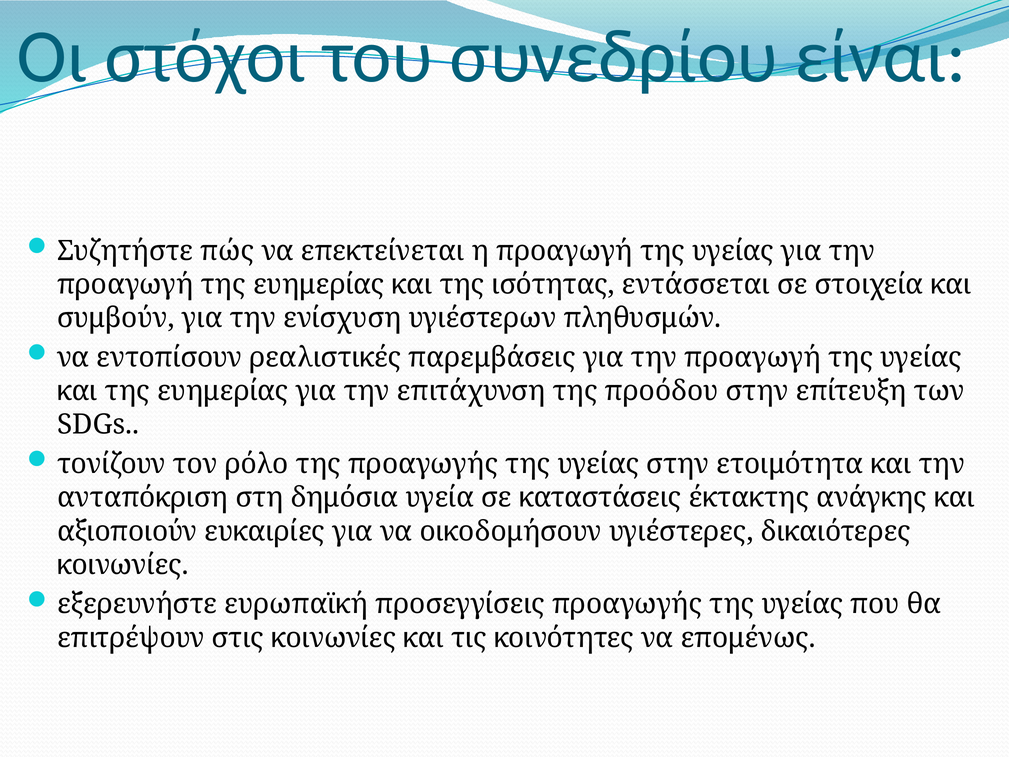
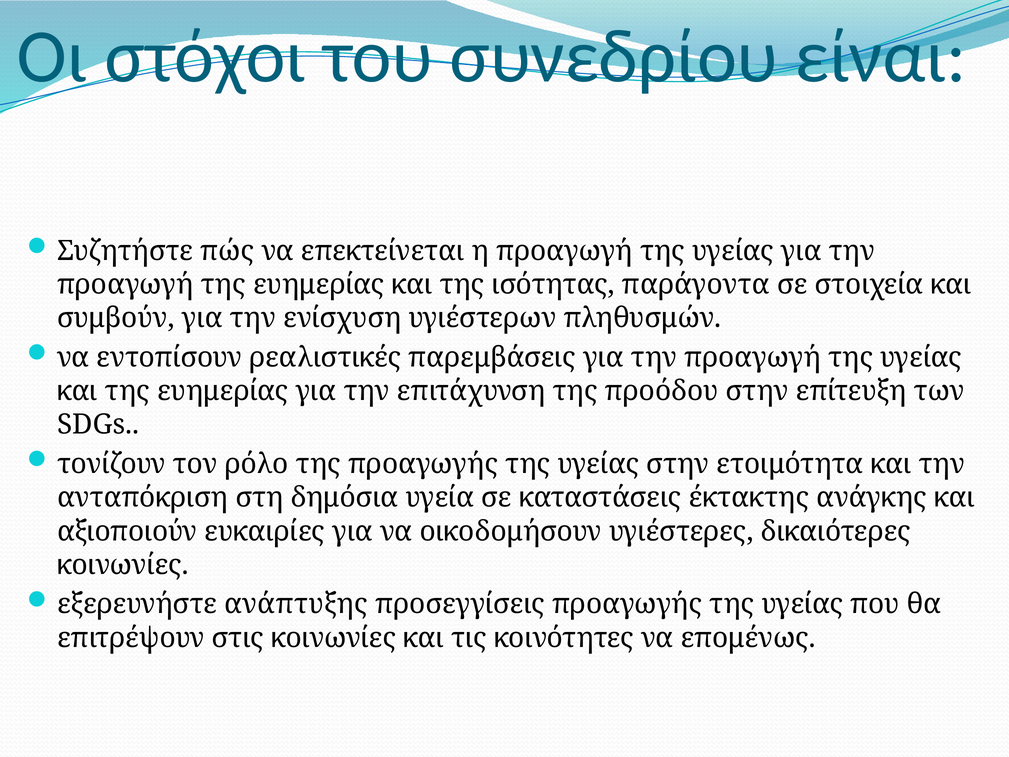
εντάσσεται: εντάσσεται -> παράγοντα (696, 284)
ευρωπαϊκή: ευρωπαϊκή -> ανάπτυξης (296, 604)
